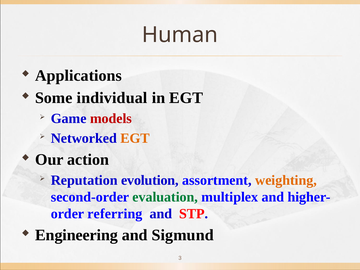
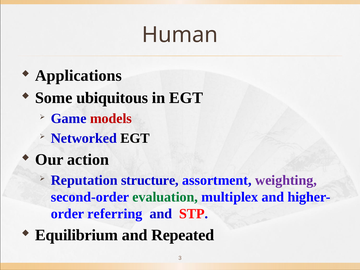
individual: individual -> ubiquitous (112, 98)
EGT colour: orange -> black (135, 138)
evolution: evolution -> structure (150, 180)
weighting colour: orange -> purple (286, 180)
Engineering: Engineering -> Equilibrium (77, 235)
Sigmund: Sigmund -> Repeated (183, 235)
